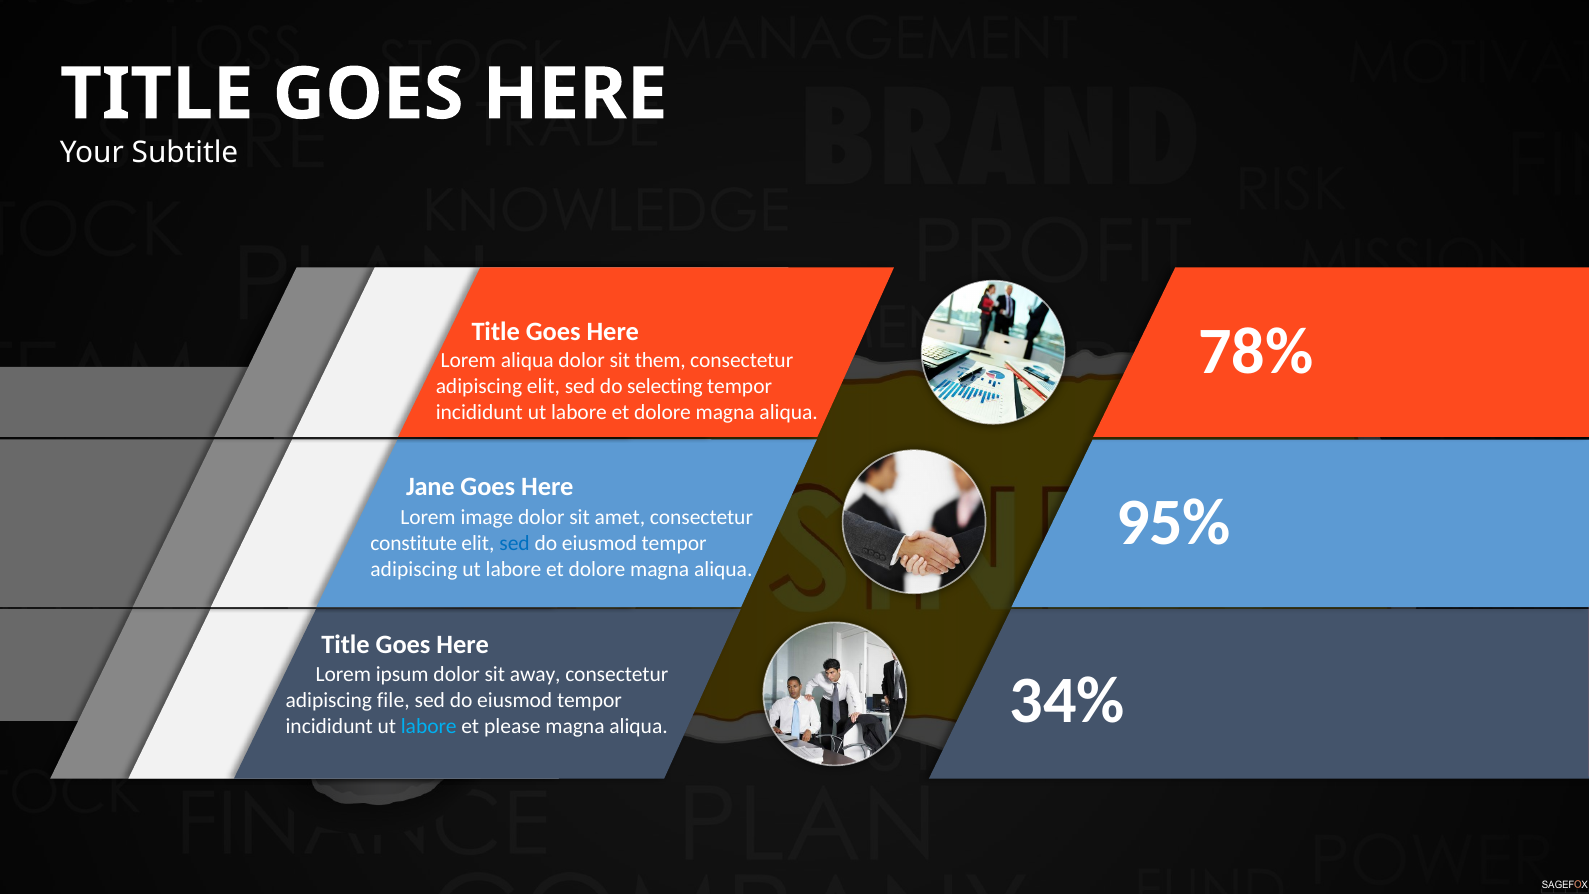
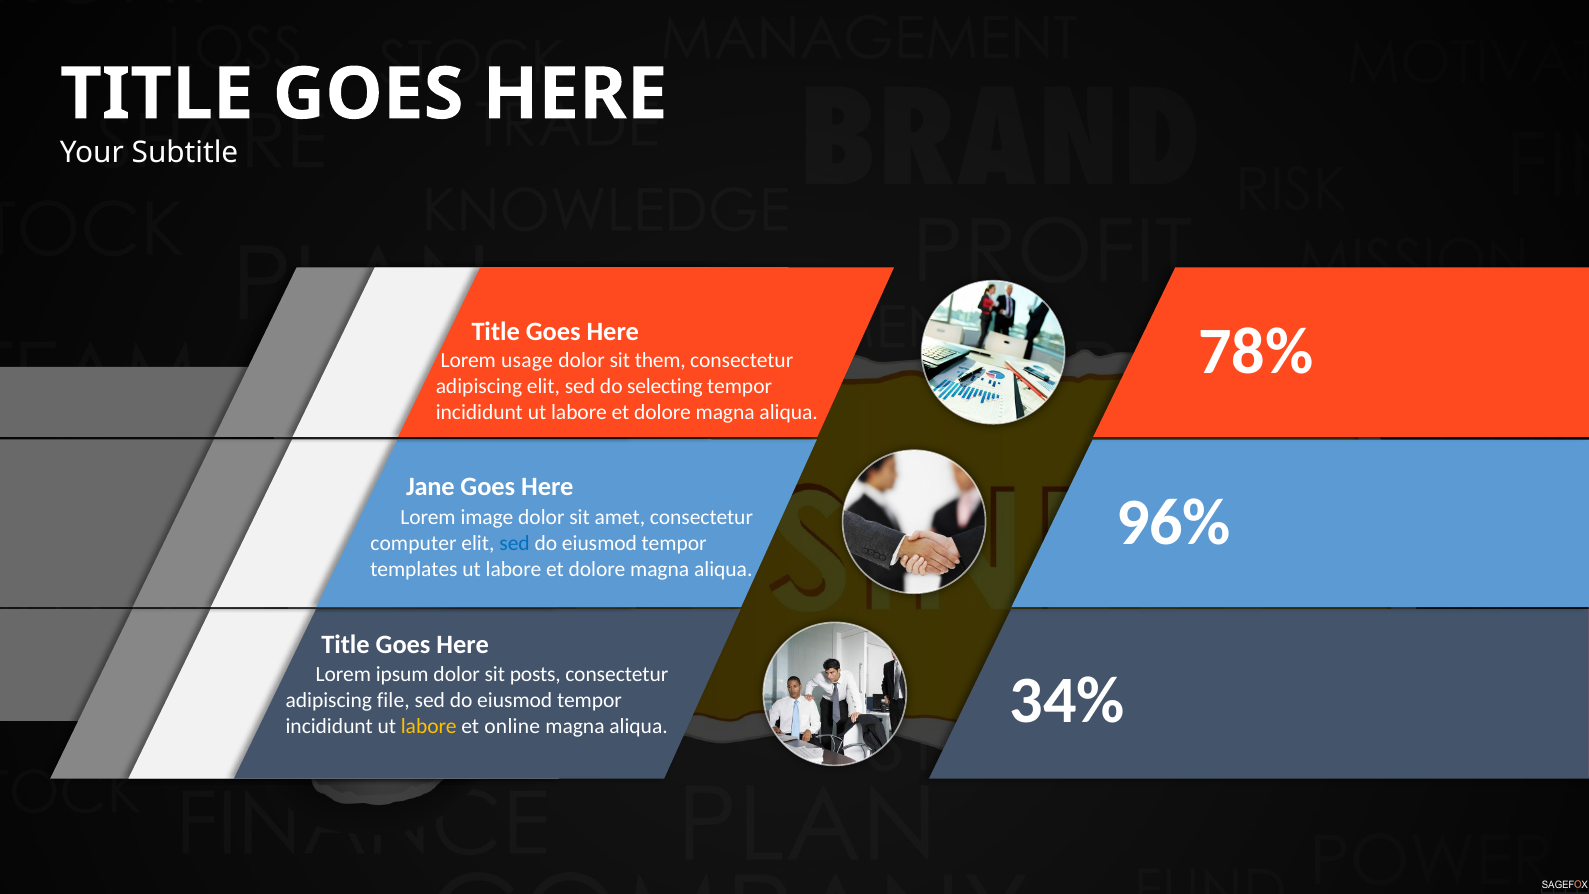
Lorem aliqua: aliqua -> usage (527, 361)
95%: 95% -> 96% (1174, 522)
constitute: constitute -> computer (414, 543)
adipiscing: adipiscing -> templates (414, 569)
away: away -> posts (535, 674)
labore colour: light blue -> yellow (429, 727)
please: please -> online (512, 727)
